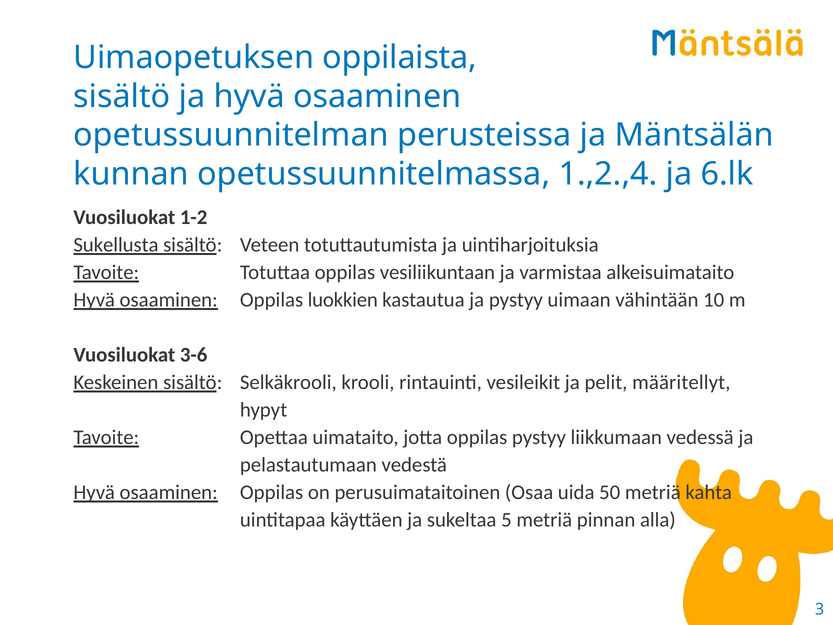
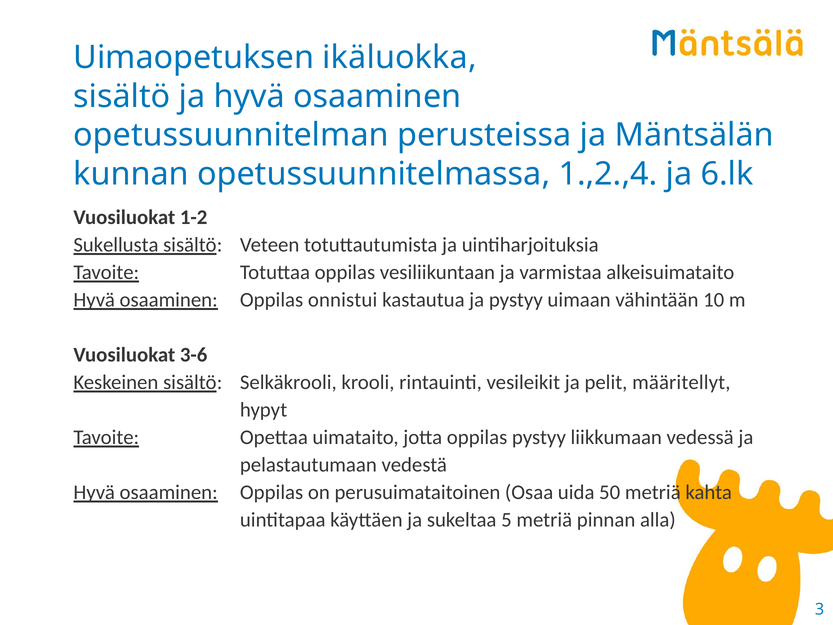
oppilaista: oppilaista -> ikäluokka (400, 57)
luokkien: luokkien -> onnistui (343, 300)
